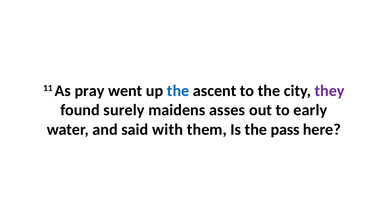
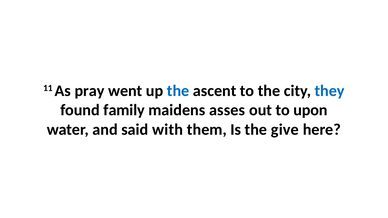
they colour: purple -> blue (330, 91)
surely: surely -> family (124, 110)
early: early -> upon (310, 110)
pass: pass -> give (285, 130)
